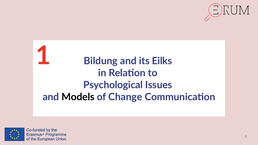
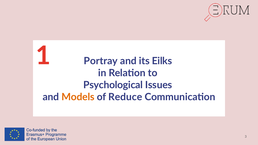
Bildung: Bildung -> Portray (101, 61)
Models colour: black -> orange (78, 97)
Change: Change -> Reduce (125, 97)
